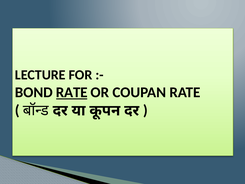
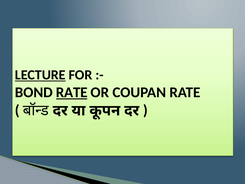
LECTURE underline: none -> present (40, 75)
